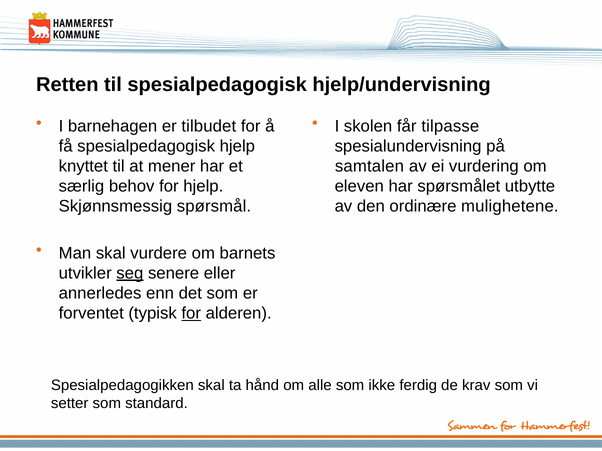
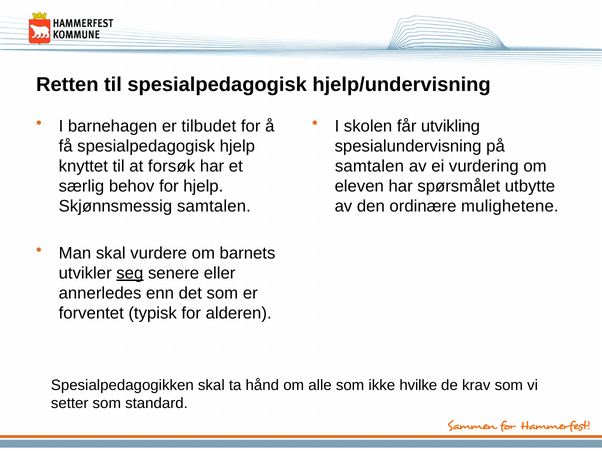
tilpasse: tilpasse -> utvikling (451, 126)
mener: mener -> forsøk (172, 166)
Skjønnsmessig spørsmål: spørsmål -> samtalen (214, 206)
for underline: present -> none (191, 314)
ferdig: ferdig -> hvilke (418, 386)
